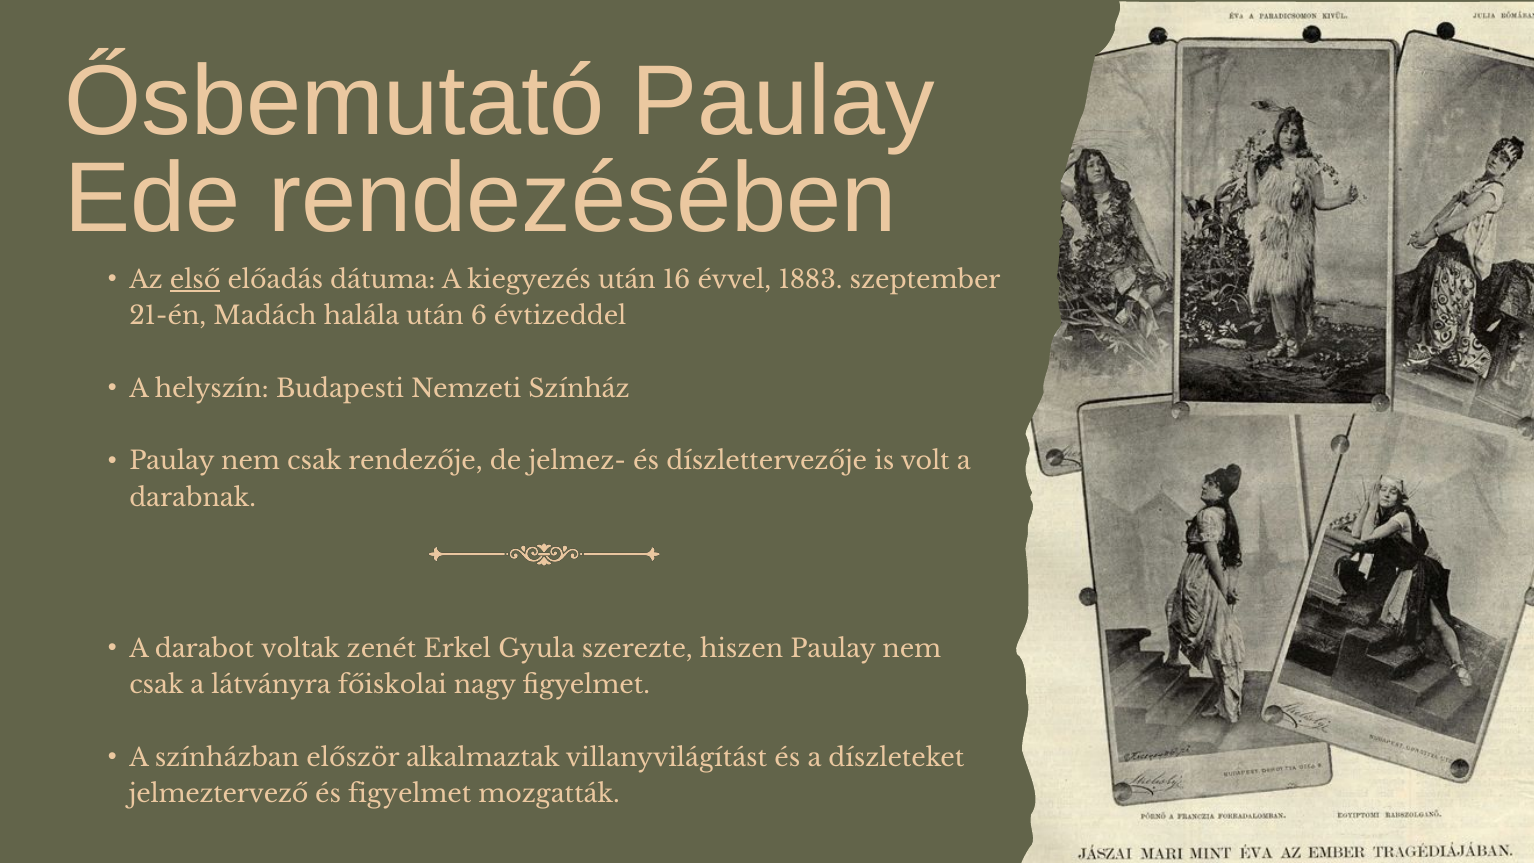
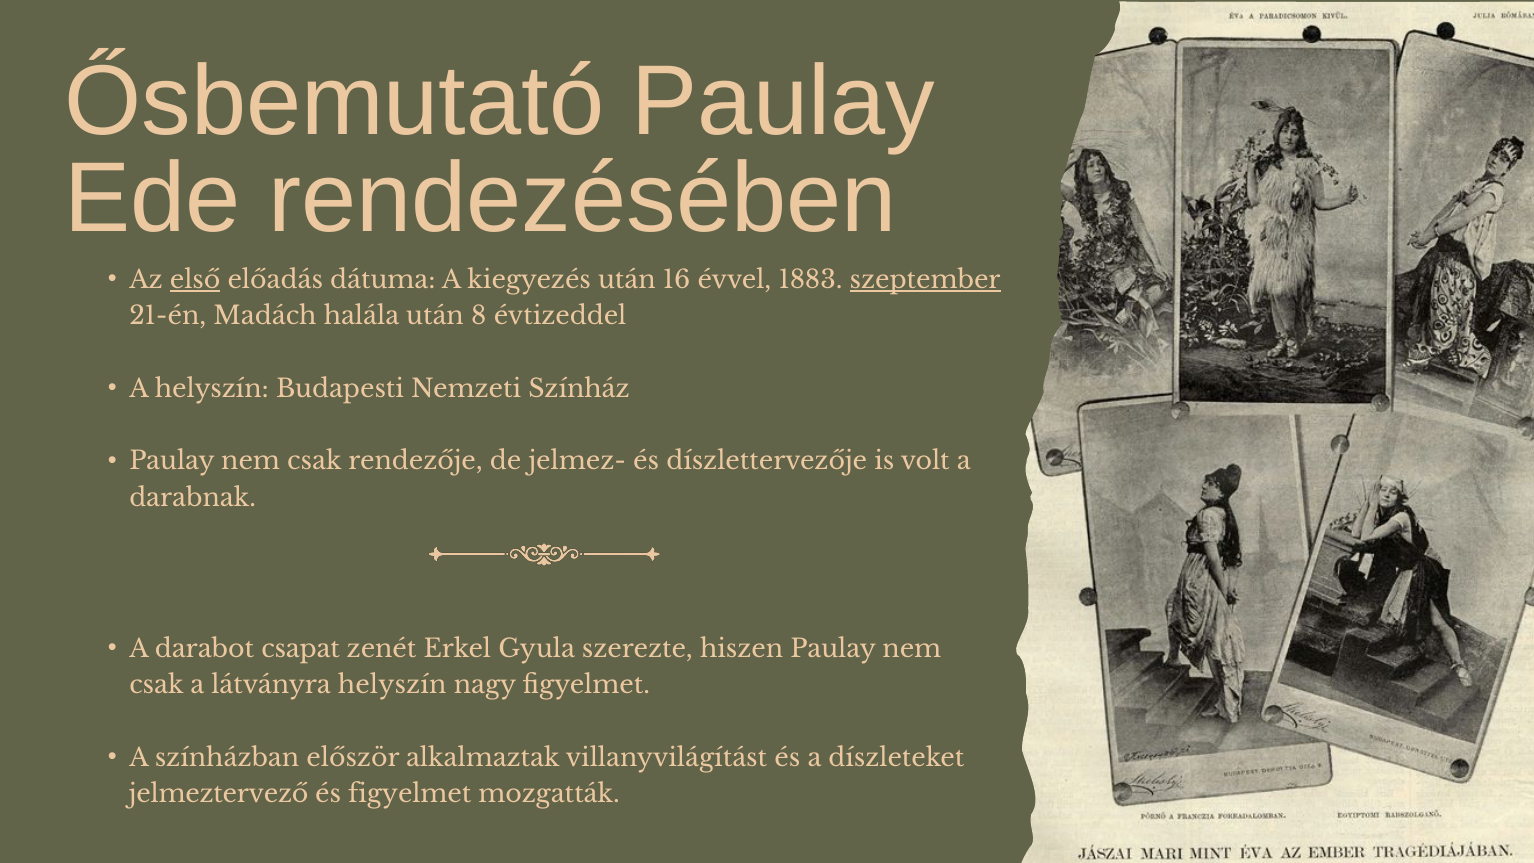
szeptember underline: none -> present (925, 280)
6: 6 -> 8 (479, 316)
voltak: voltak -> csapat (301, 649)
látványra főiskolai: főiskolai -> helyszín (392, 685)
